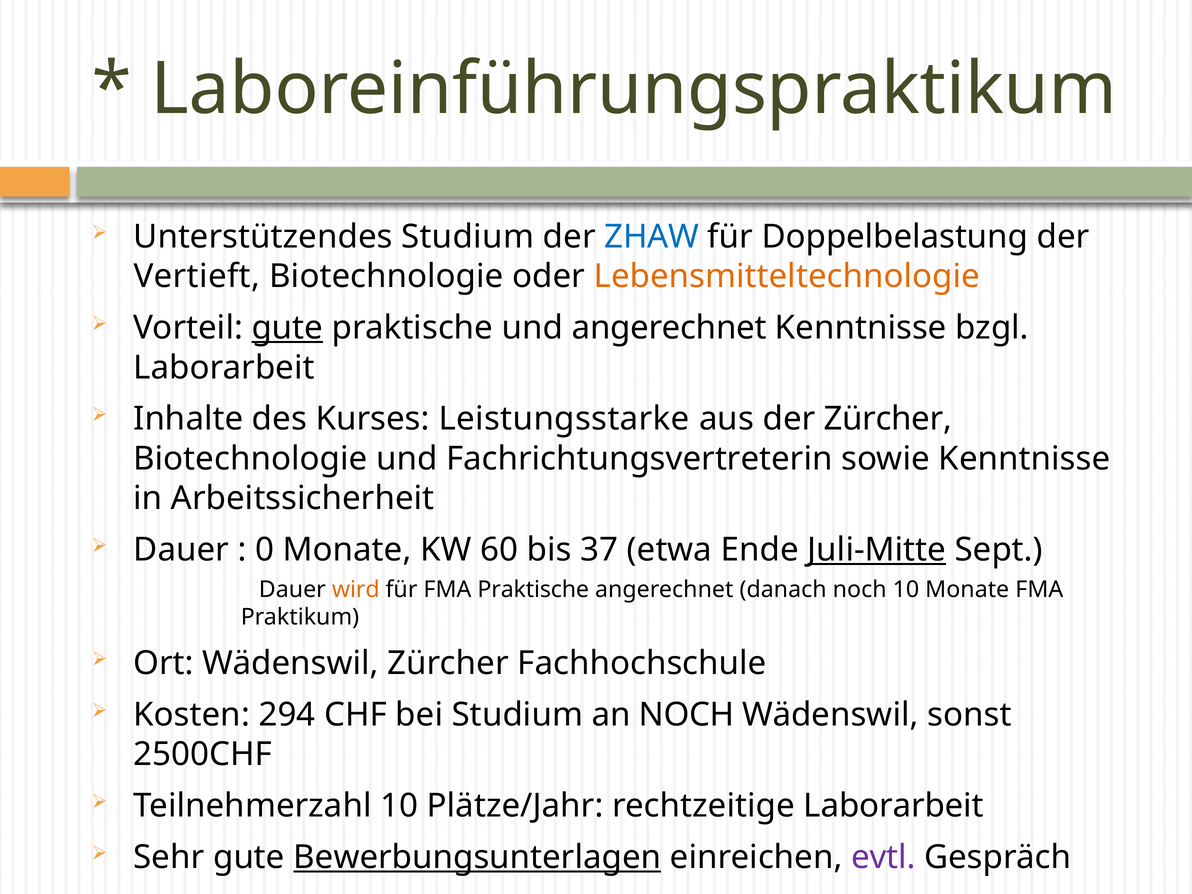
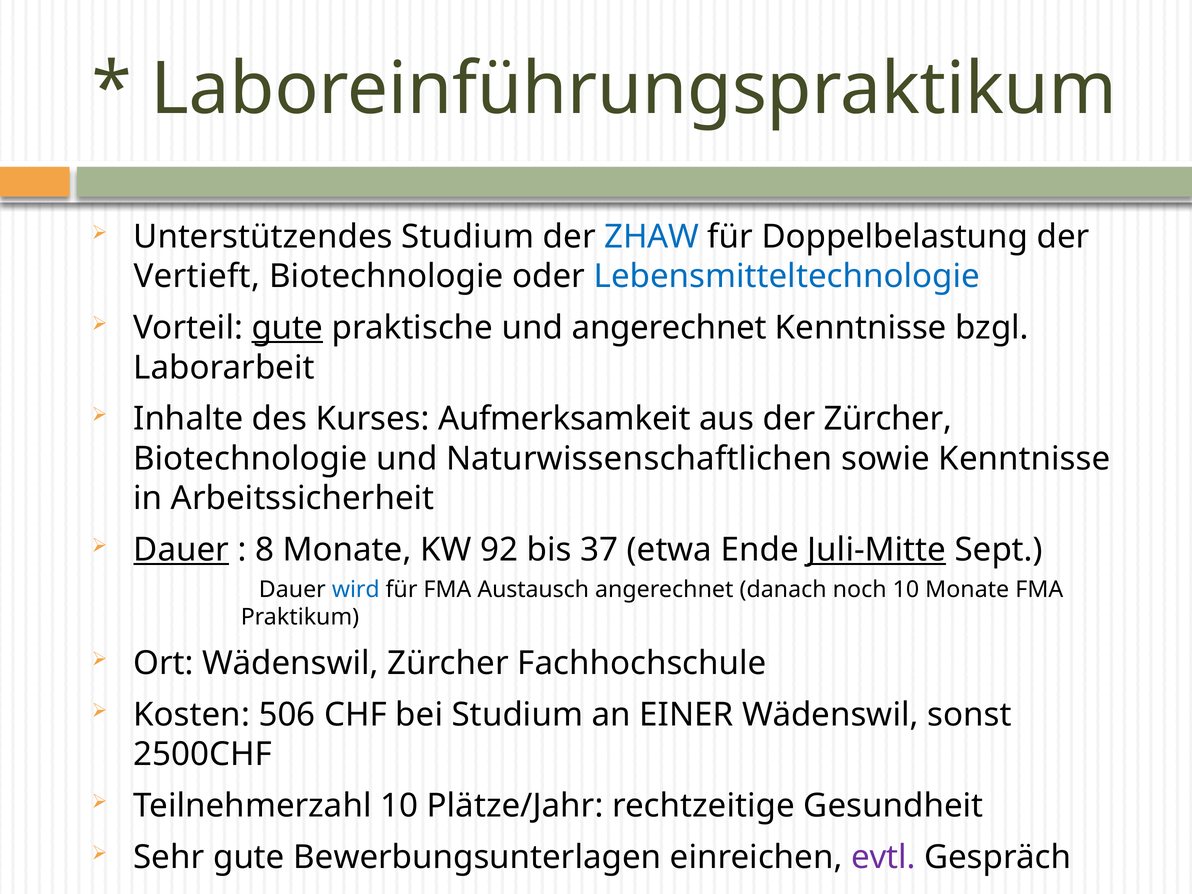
Lebensmitteltechnologie colour: orange -> blue (787, 277)
Leistungsstarke: Leistungsstarke -> Aufmerksamkeit (564, 419)
Fachrichtungsvertreterin: Fachrichtungsvertreterin -> Naturwissenschaftlichen (639, 459)
Dauer underline: none -> present (181, 550)
0: 0 -> 8 (265, 550)
60: 60 -> 92 (499, 550)
wird colour: orange -> blue (356, 589)
FMA Praktische: Praktische -> Austausch (533, 589)
294: 294 -> 506 (287, 715)
an NOCH: NOCH -> EINER (686, 715)
rechtzeitige Laborarbeit: Laborarbeit -> Gesundheit (893, 806)
Bewerbungsunterlagen underline: present -> none (477, 857)
